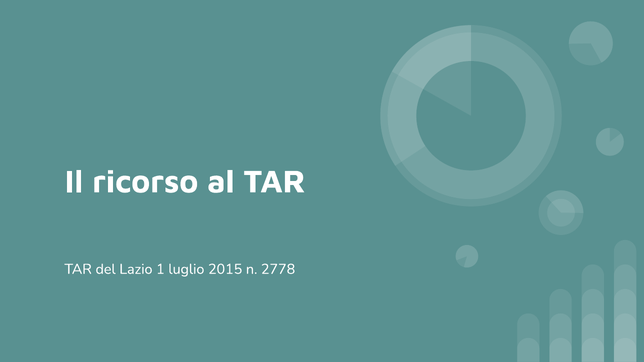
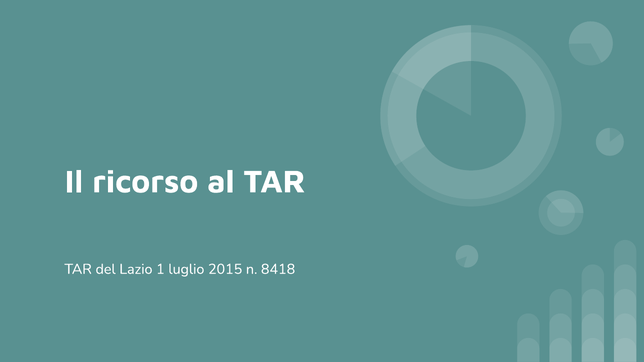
2778: 2778 -> 8418 (278, 269)
